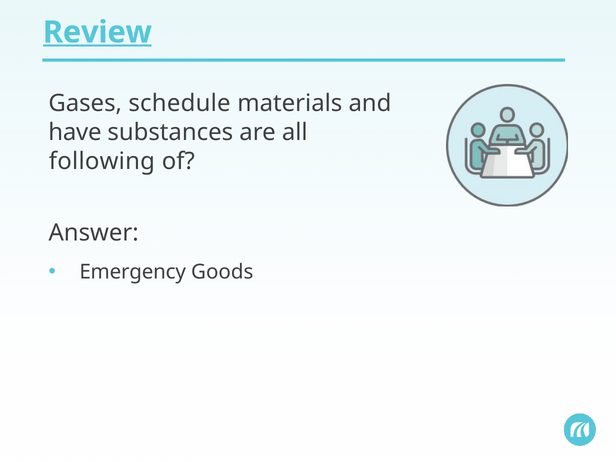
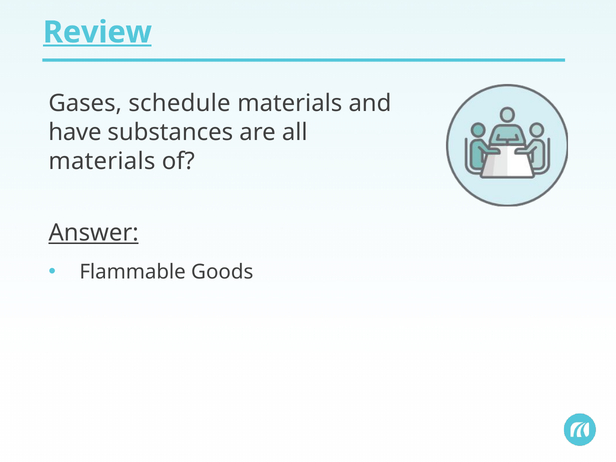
following: following -> materials (102, 161)
Answer underline: none -> present (94, 233)
Emergency: Emergency -> Flammable (133, 272)
